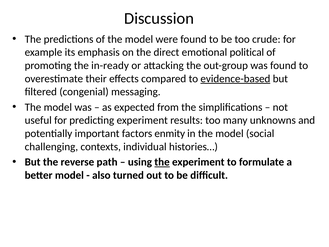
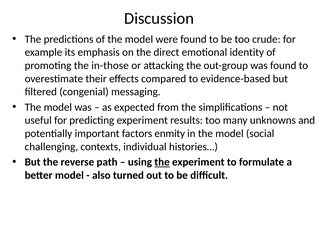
political: political -> identity (247, 52)
in-ready: in-ready -> in-those (110, 65)
evidence-based underline: present -> none (235, 79)
